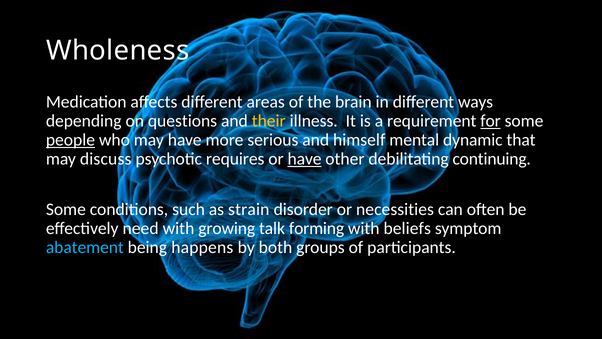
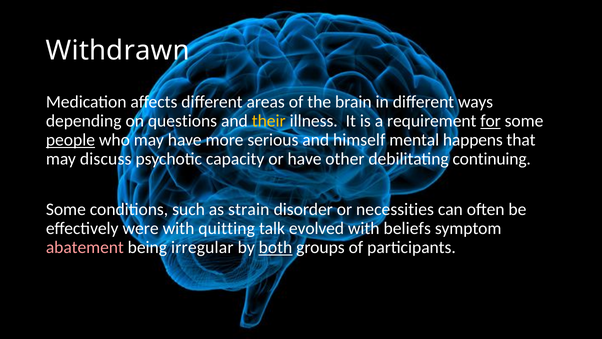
Wholeness: Wholeness -> Withdrawn (118, 51)
dynamic: dynamic -> happens (473, 140)
requires: requires -> capacity (235, 159)
have underline: present -> none (305, 159)
need: need -> were (141, 228)
growing: growing -> quitting (227, 228)
forming: forming -> evolved (317, 228)
abatement colour: light blue -> pink (85, 247)
happens: happens -> irregular (202, 247)
both underline: none -> present (276, 247)
